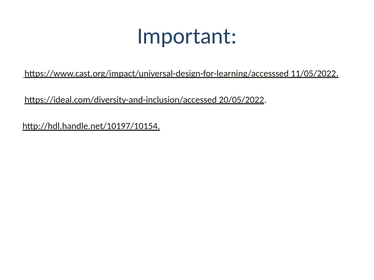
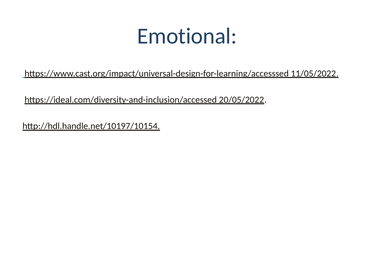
Important: Important -> Emotional (187, 36)
